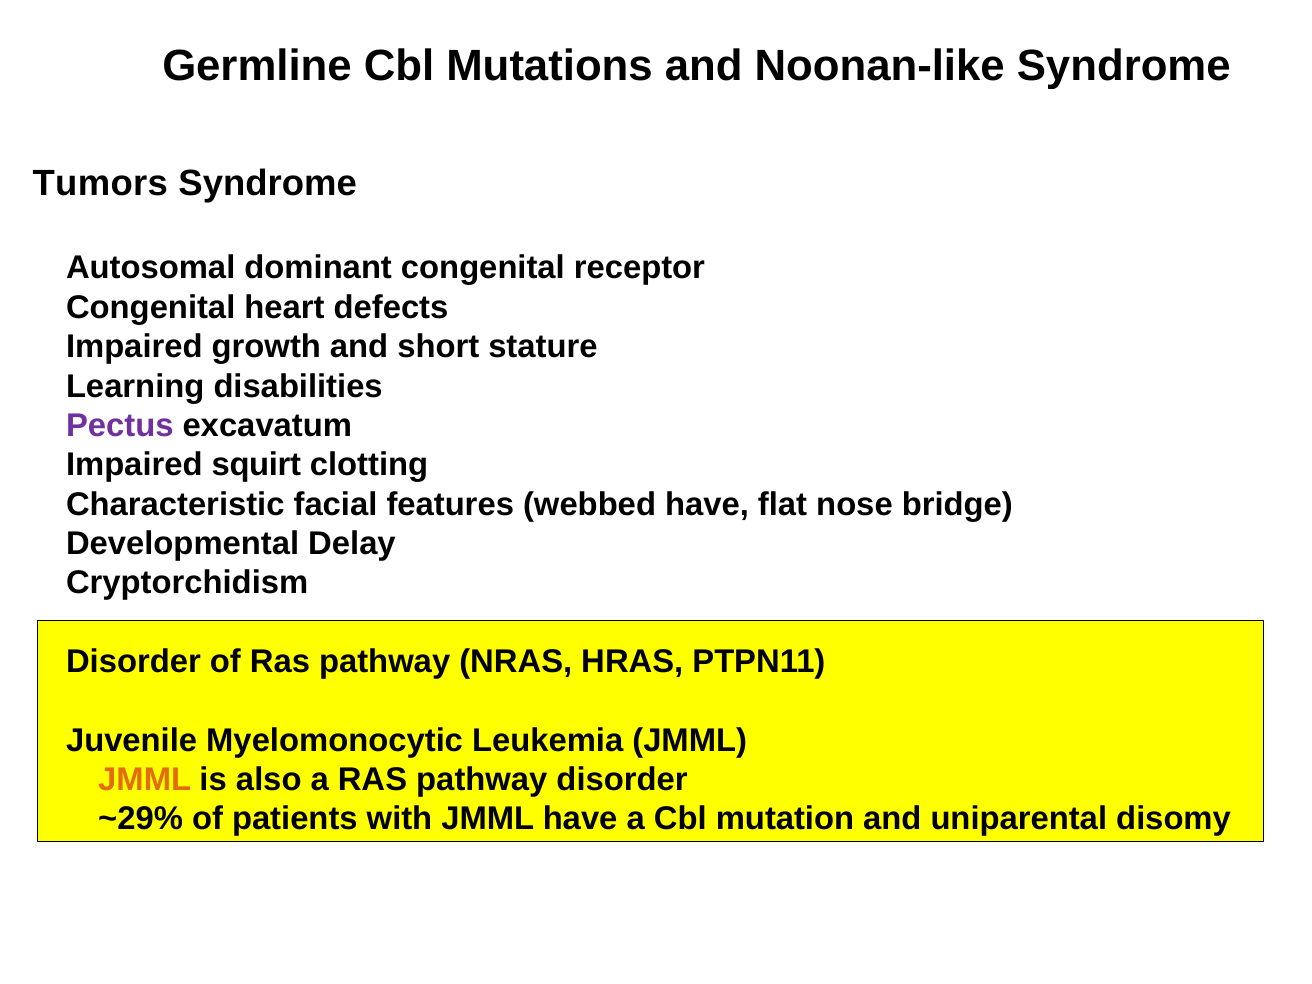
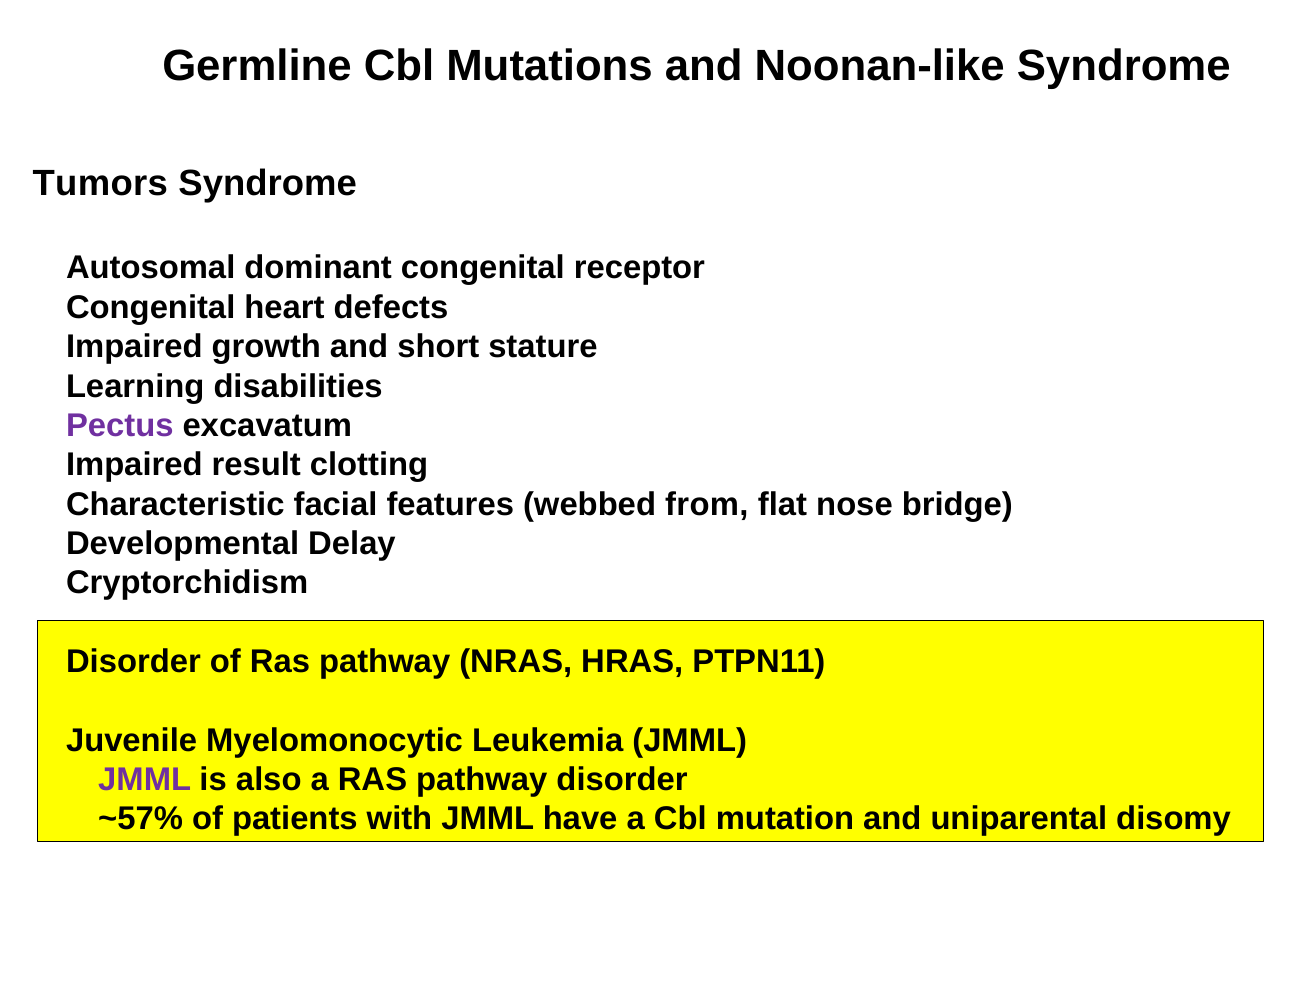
squirt: squirt -> result (256, 465)
webbed have: have -> from (707, 504)
JMML colour: orange -> purple (145, 780)
~29%: ~29% -> ~57% (141, 819)
